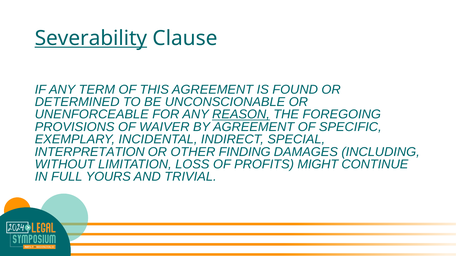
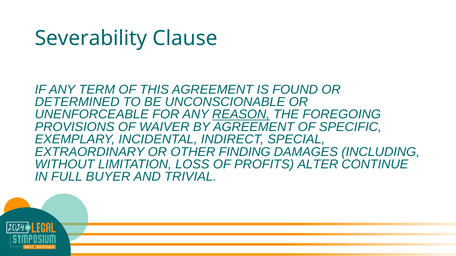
Severability underline: present -> none (91, 38)
INTERPRETATION: INTERPRETATION -> EXTRAORDINARY (90, 152)
MIGHT: MIGHT -> ALTER (318, 165)
YOURS: YOURS -> BUYER (108, 177)
